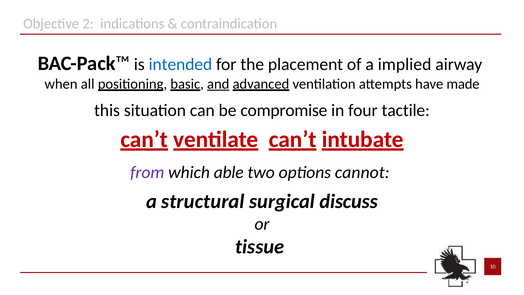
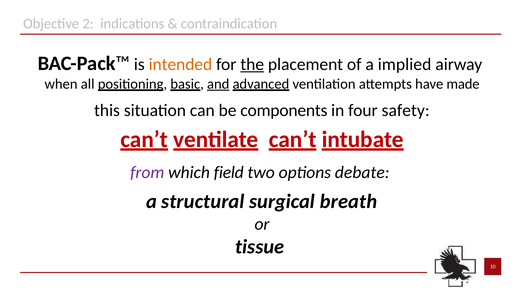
intended colour: blue -> orange (180, 64)
the underline: none -> present (252, 64)
compromise: compromise -> components (284, 110)
tactile: tactile -> safety (406, 110)
able: able -> field (229, 172)
cannot: cannot -> debate (362, 172)
discuss: discuss -> breath (349, 201)
